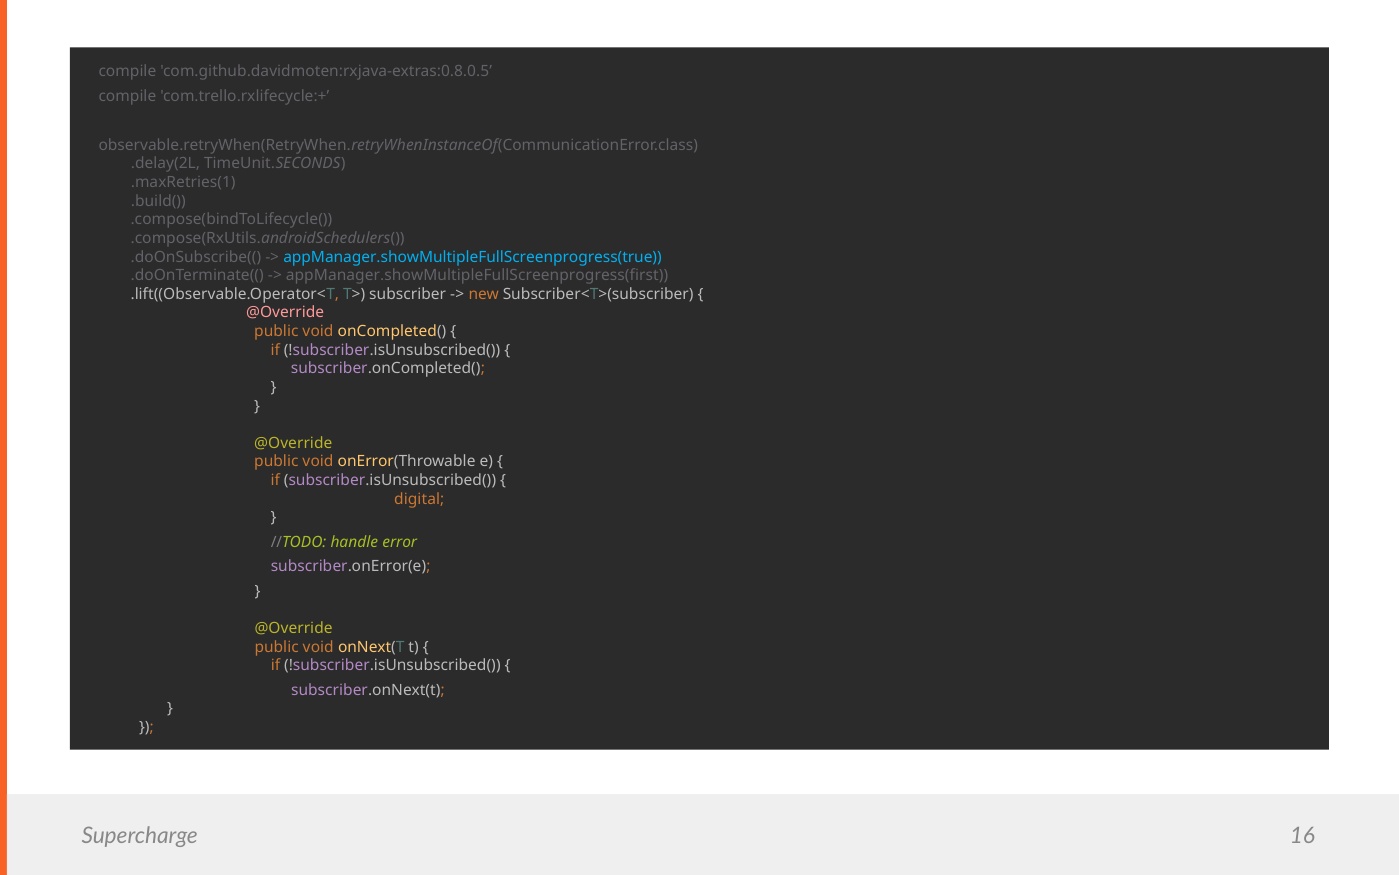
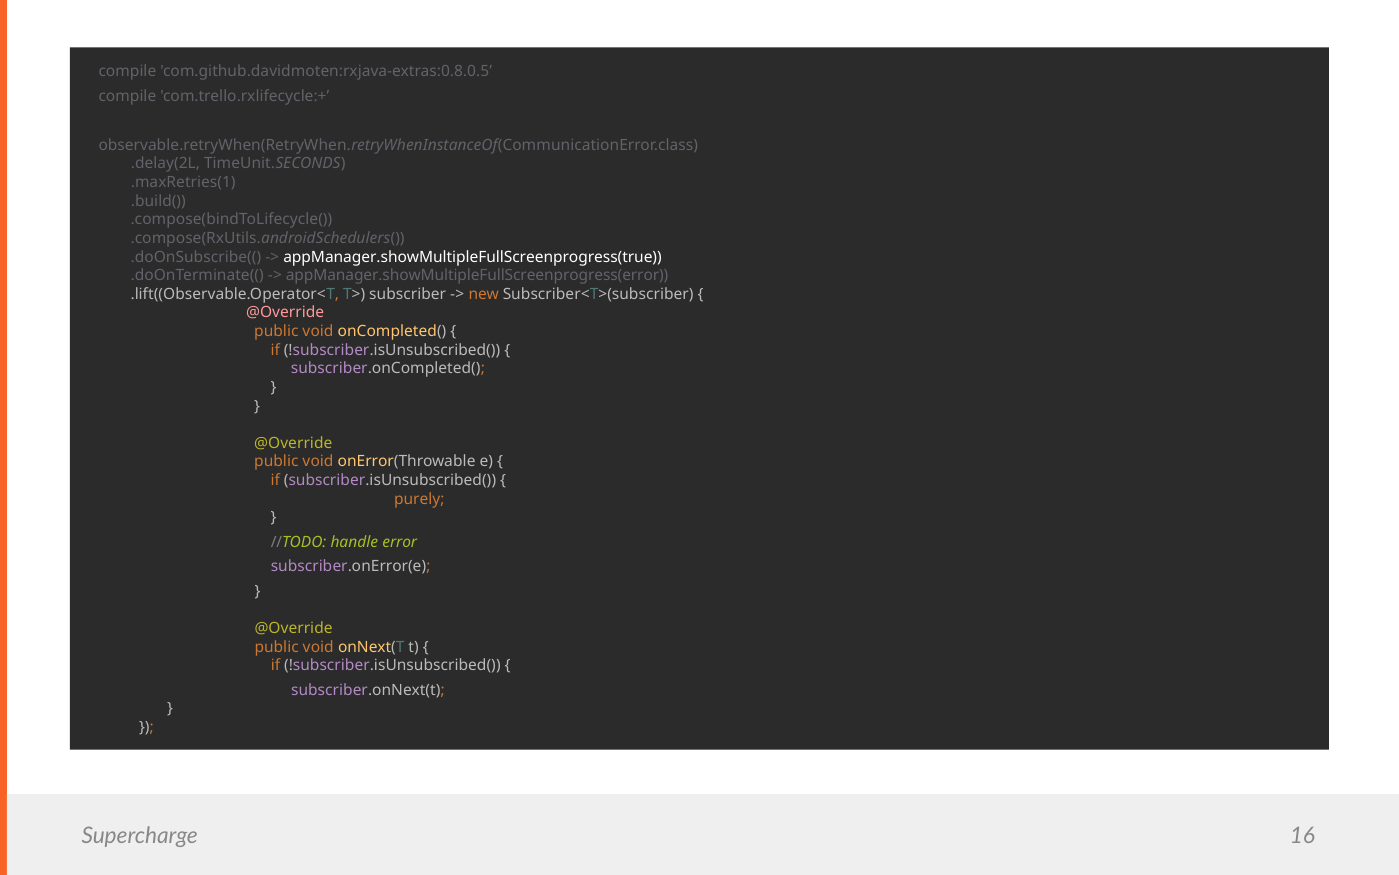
appManager.showMultipleFullScreenprogress(true colour: light blue -> white (473, 257)
appManager.showMultipleFullScreenprogress(first: appManager.showMultipleFullScreenprogress(first -> appManager.showMultipleFullScreenprogress(error (477, 275)
digital: digital -> purely (419, 499)
